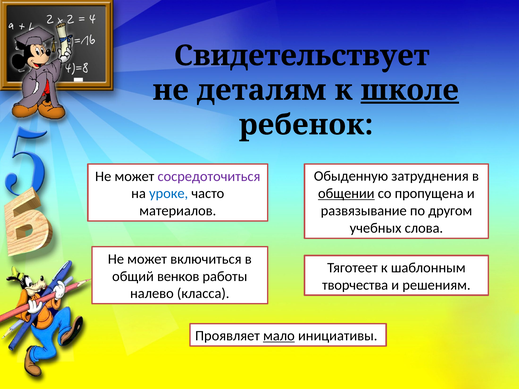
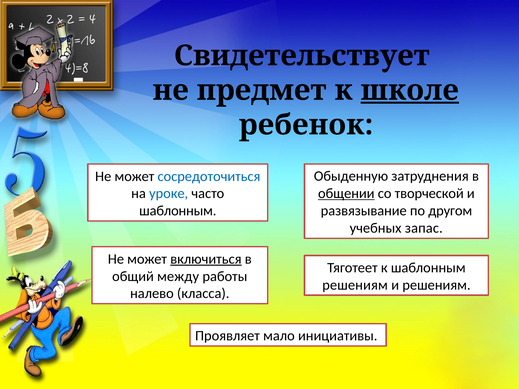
деталям: деталям -> предмет (262, 90)
сосредоточиться colour: purple -> blue (209, 176)
пропущена: пропущена -> творческой (429, 194)
материалов: материалов -> шаблонным (178, 211)
слова: слова -> запас (424, 228)
включиться underline: none -> present (206, 259)
венков: венков -> между (178, 276)
творчества: творчества -> решениям (355, 285)
мало underline: present -> none (279, 336)
